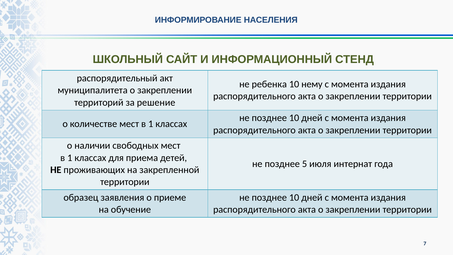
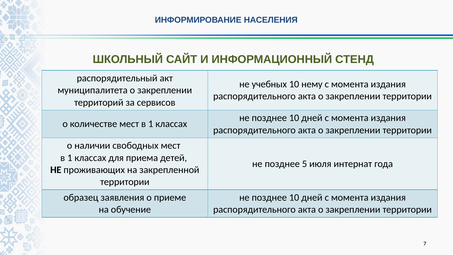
ребенка: ребенка -> учебных (269, 84)
решение: решение -> сервисов (156, 102)
